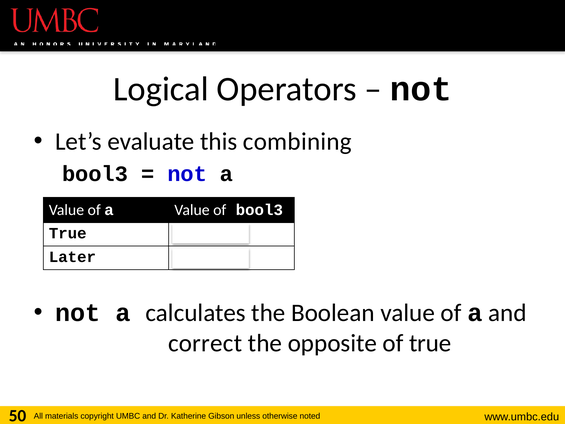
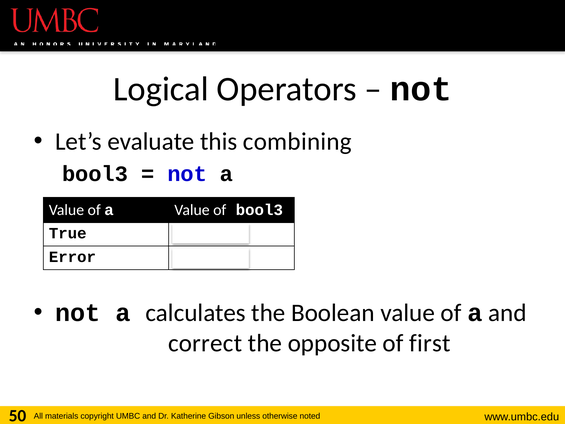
Later: Later -> Error (72, 257)
of true: true -> first (430, 343)
